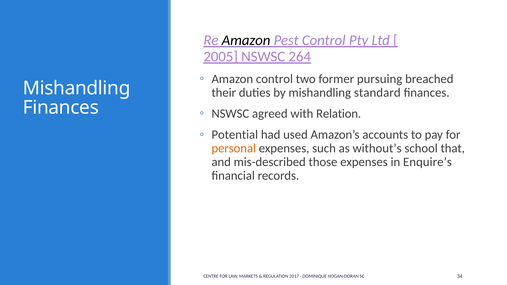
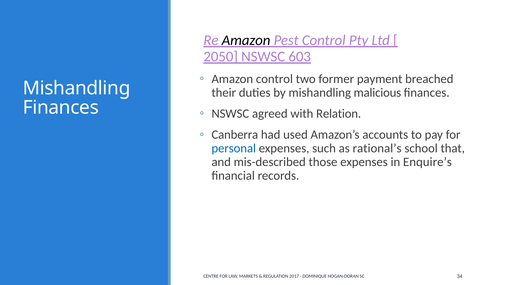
2005: 2005 -> 2050 (221, 57)
264: 264 -> 603 (300, 57)
pursuing: pursuing -> payment (380, 79)
standard: standard -> malicious (377, 93)
Potential: Potential -> Canberra (235, 135)
personal colour: orange -> blue (234, 149)
without’s: without’s -> rational’s (377, 149)
